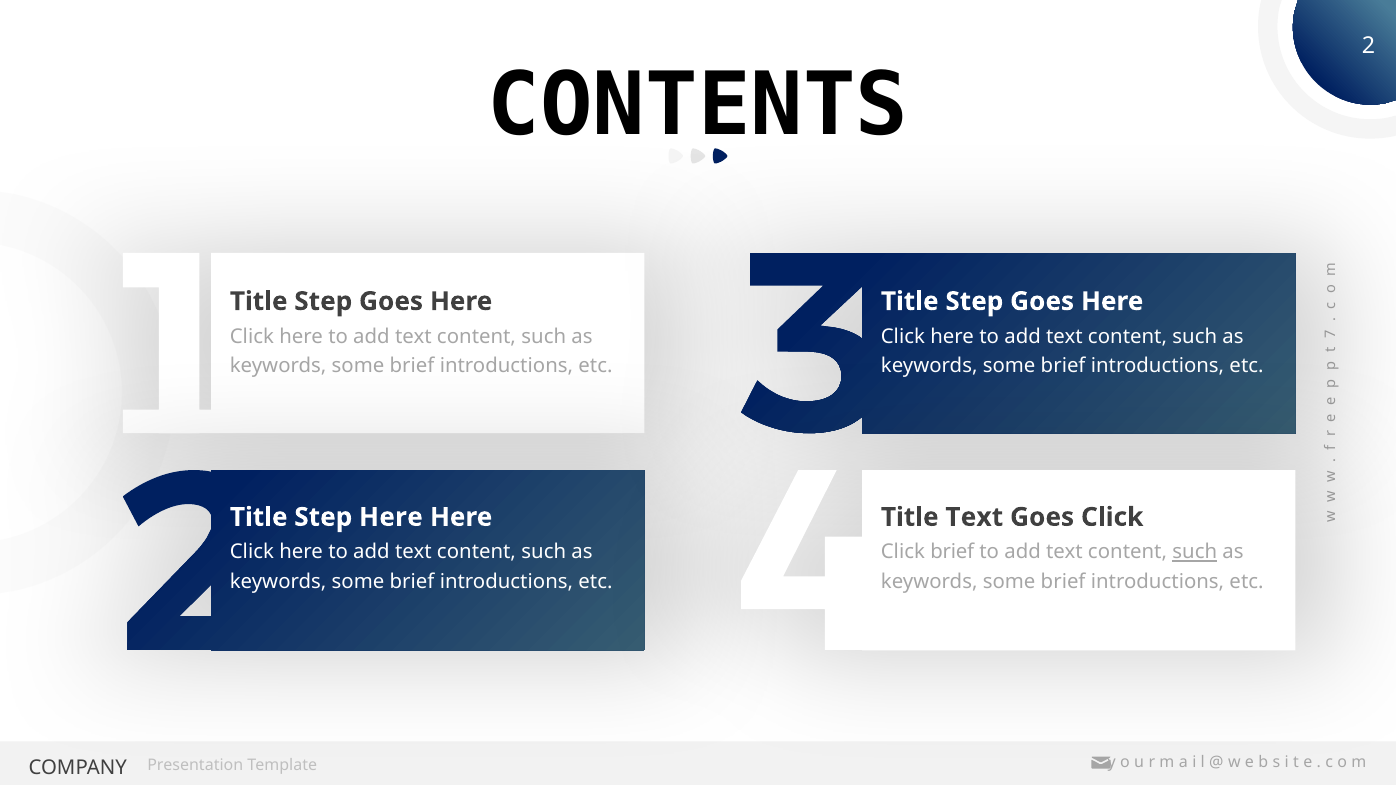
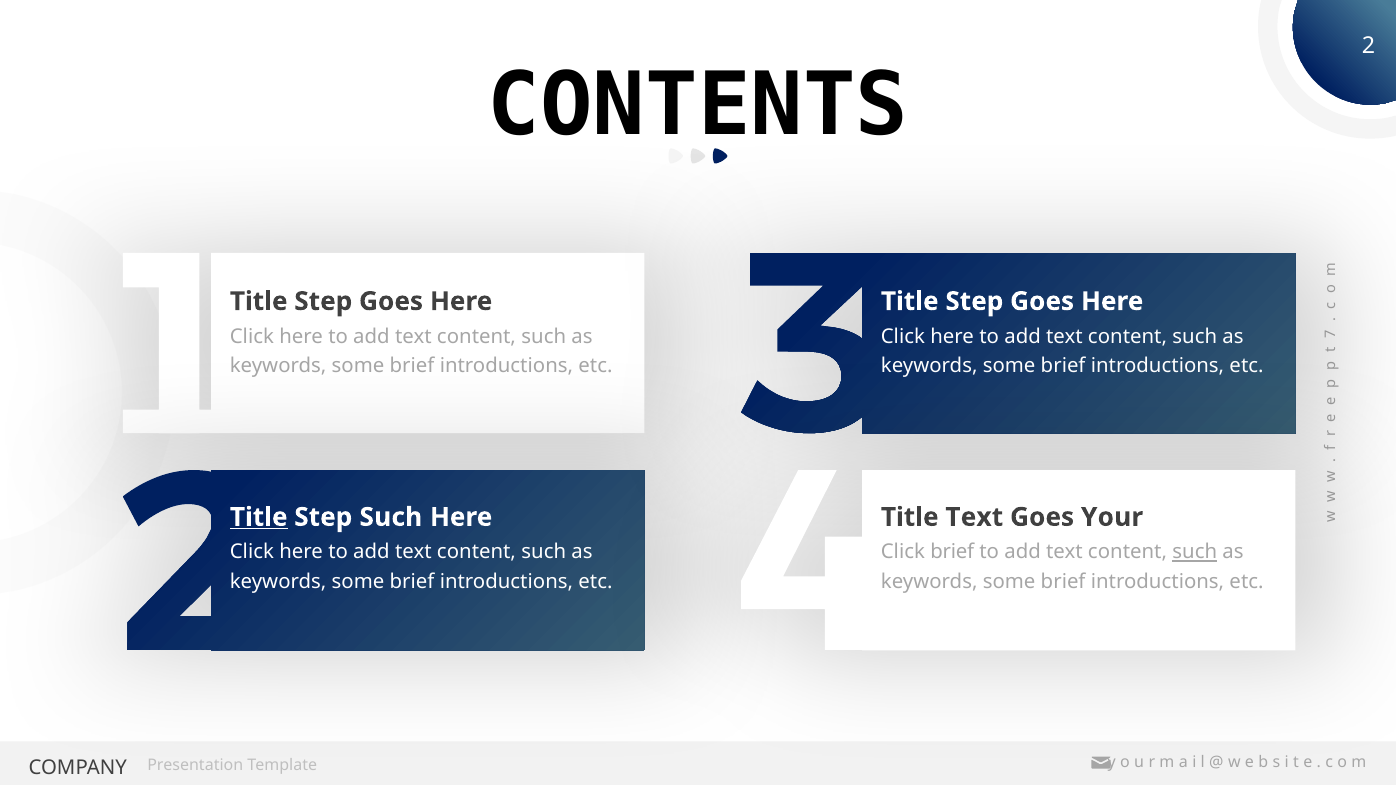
Title underline: none -> present (259, 517)
Step Here: Here -> Such (391, 517)
Goes Click: Click -> Your (1112, 517)
